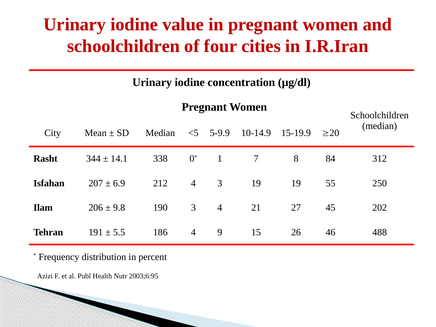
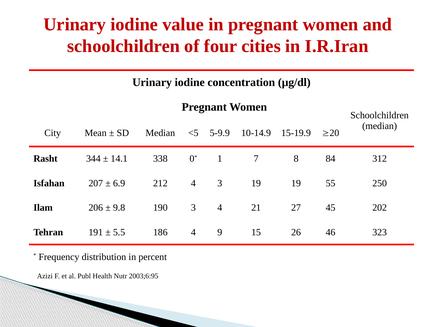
488: 488 -> 323 (380, 232)
